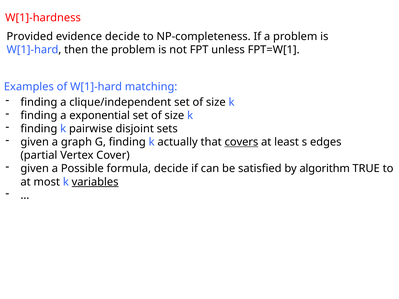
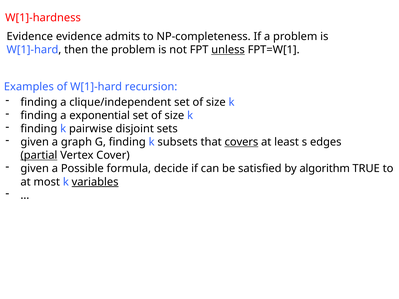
Provided: Provided -> Evidence (30, 36)
evidence decide: decide -> admits (122, 36)
unless underline: none -> present (228, 50)
matching: matching -> recursion (151, 87)
actually: actually -> subsets (178, 142)
partial underline: none -> present (39, 155)
